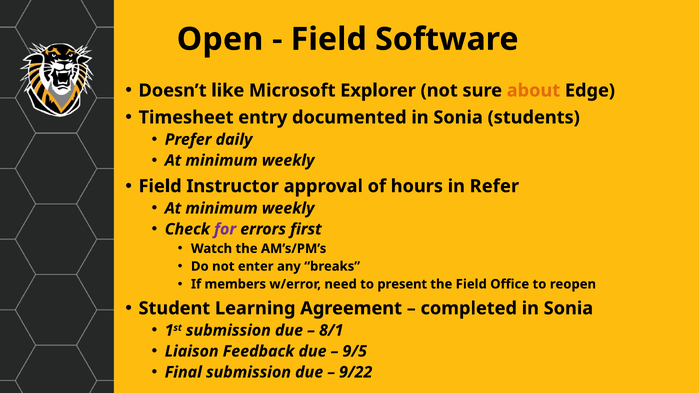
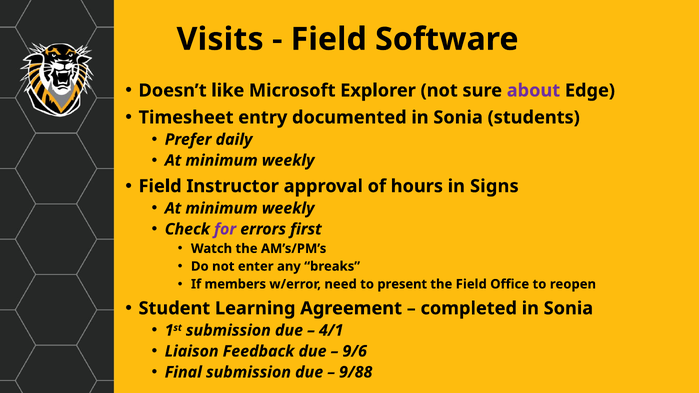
Open: Open -> Visits (220, 39)
about colour: orange -> purple (533, 91)
Refer: Refer -> Signs (494, 186)
8/1: 8/1 -> 4/1 (331, 331)
9/5: 9/5 -> 9/6 (355, 351)
9/22: 9/22 -> 9/88 (356, 372)
